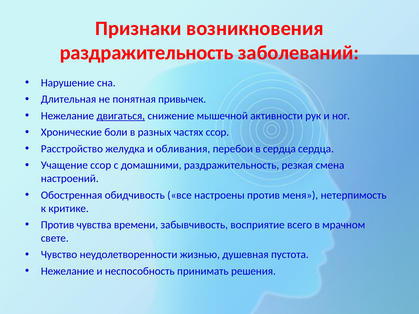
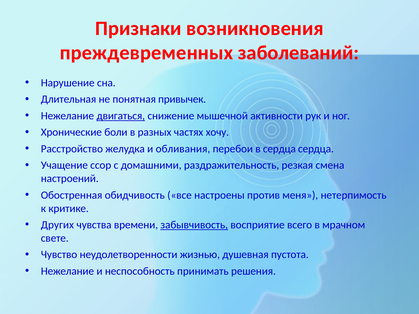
раздражительность: раздражительность -> преждевременных (146, 53)
частях ссор: ссор -> хочу (217, 132)
Против: Против -> Других (57, 225)
забывчивость underline: none -> present (194, 225)
